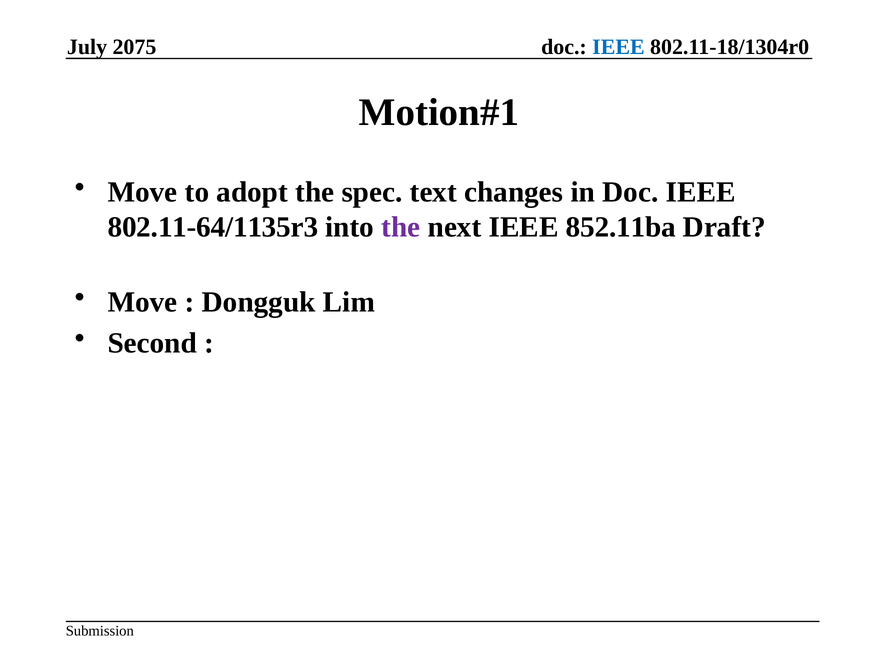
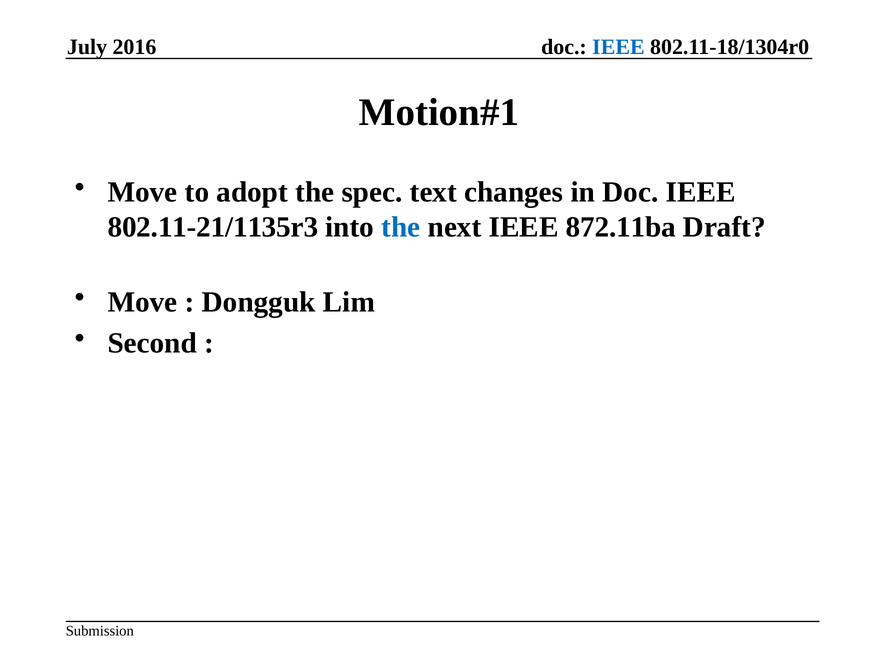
2075: 2075 -> 2016 (134, 47)
802.11-64/1135r3: 802.11-64/1135r3 -> 802.11-21/1135r3 (213, 227)
the colour: purple -> blue (401, 227)
852.11ba: 852.11ba -> 872.11ba (621, 227)
